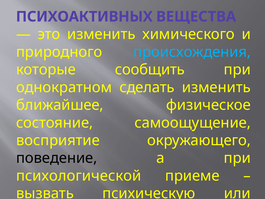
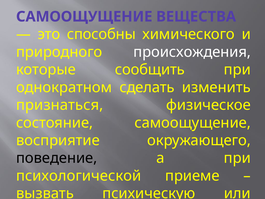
ПСИХОАКТИВНЫХ: ПСИХОАКТИВНЫХ -> САМООЩУЩЕНИЕ (84, 17)
это изменить: изменить -> способны (101, 34)
происхождения colour: light blue -> white (192, 52)
ближайшее: ближайшее -> признаться (60, 105)
